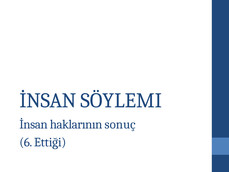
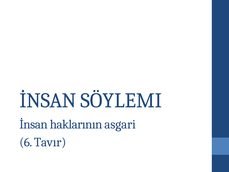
sonuç: sonuç -> asgari (120, 124)
Ettiği: Ettiği -> Tavır (50, 142)
